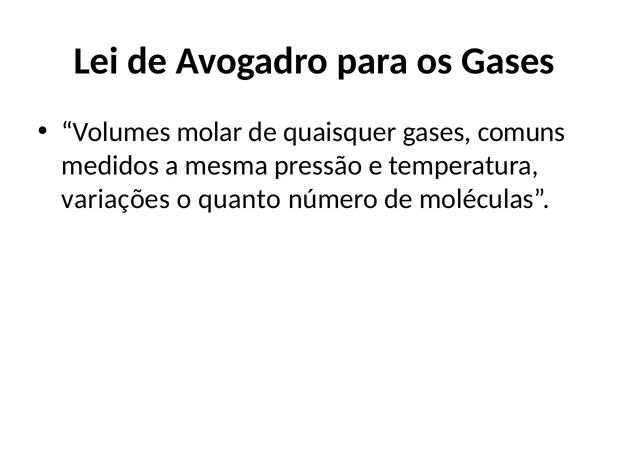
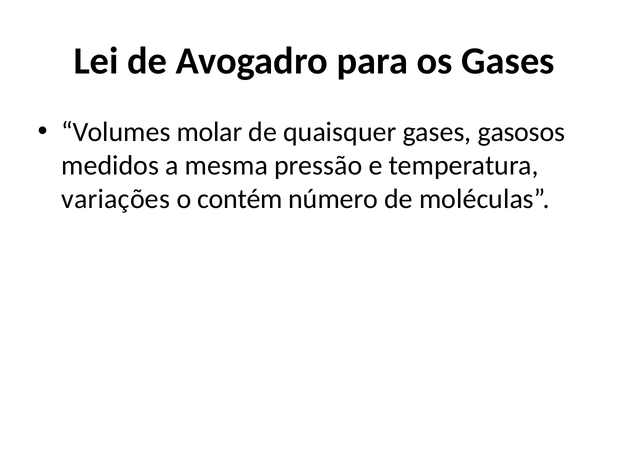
comuns: comuns -> gasosos (521, 132)
quanto: quanto -> contém (240, 199)
